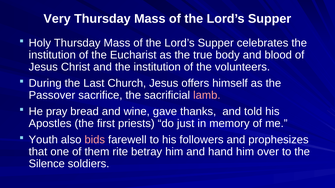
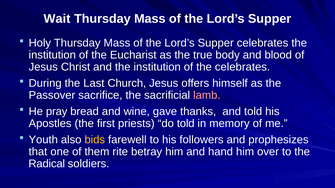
Very: Very -> Wait (57, 19)
the volunteers: volunteers -> celebrates (242, 67)
do just: just -> told (186, 124)
bids colour: pink -> yellow (95, 140)
Silence: Silence -> Radical (47, 164)
